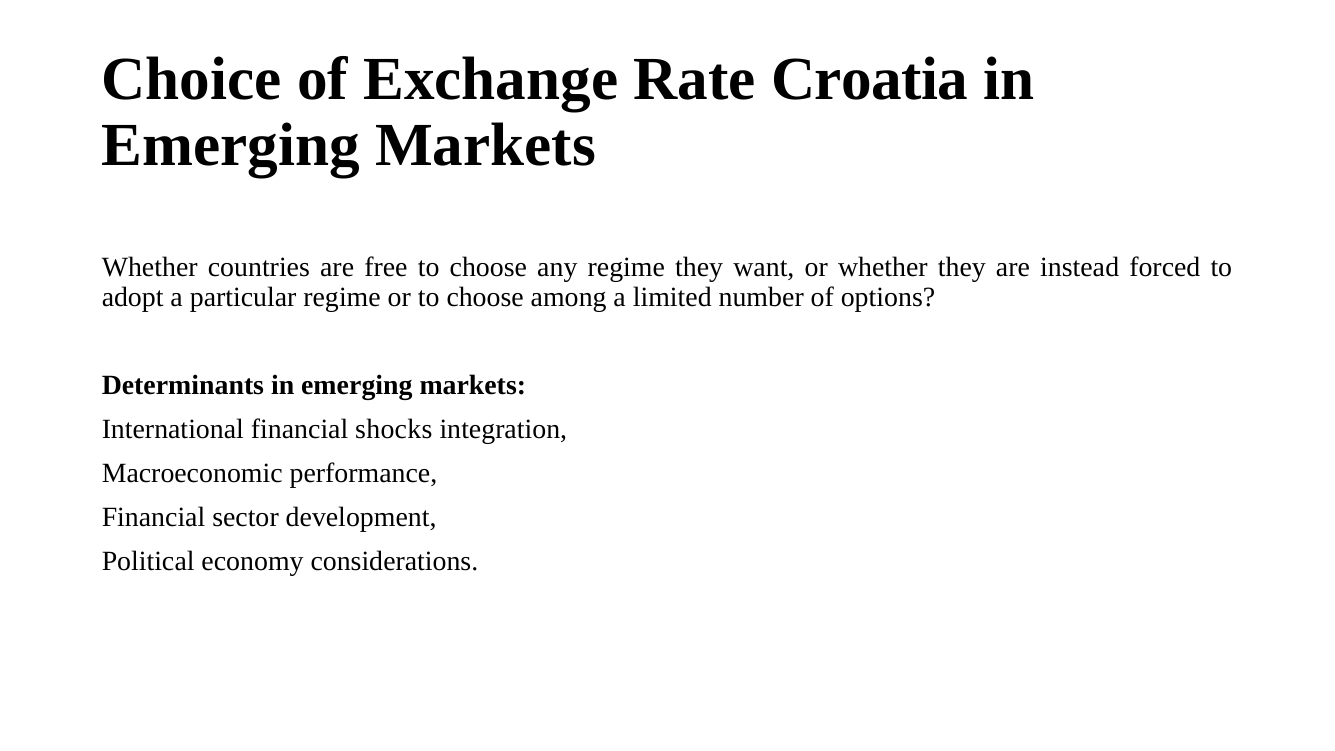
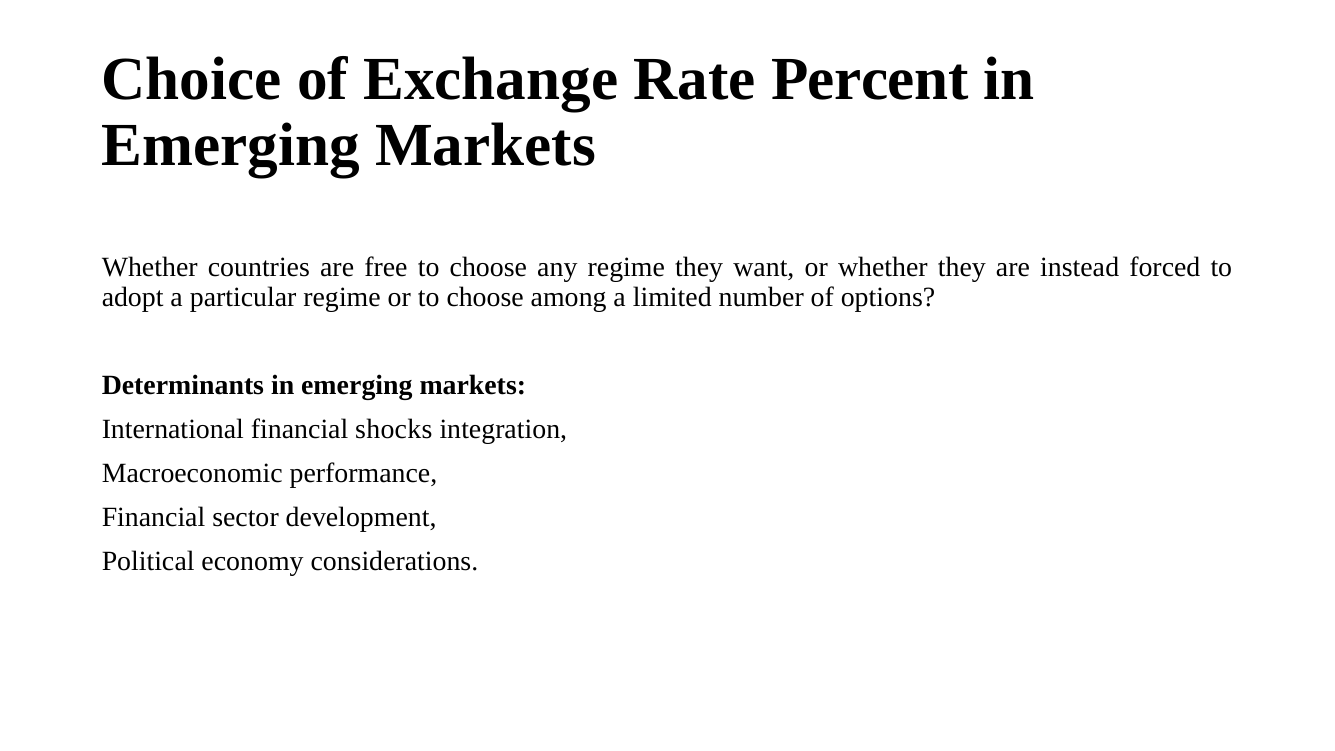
Croatia: Croatia -> Percent (870, 79)
